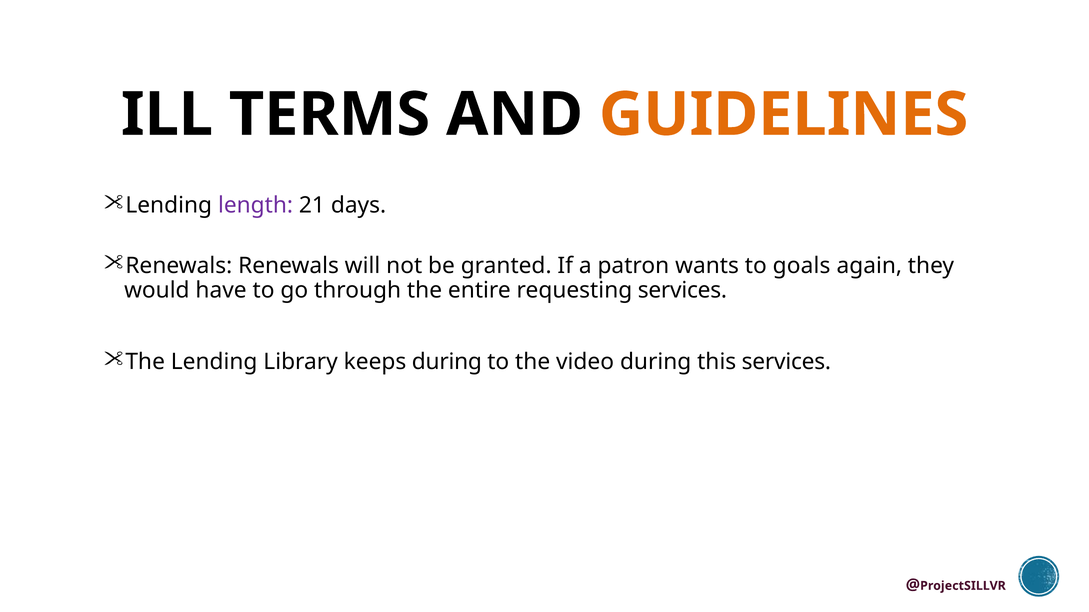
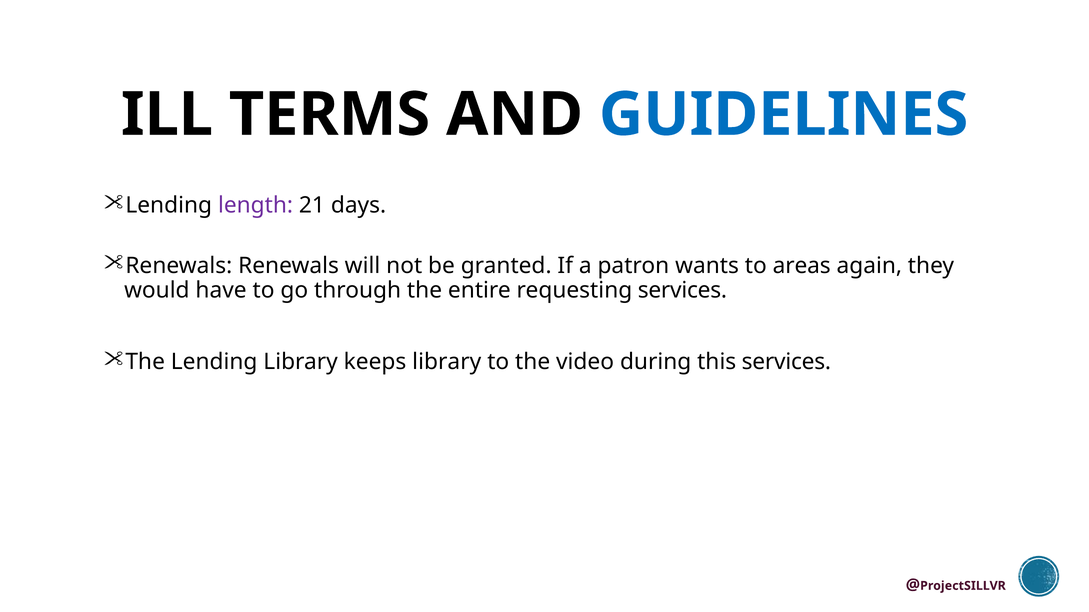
GUIDELINES colour: orange -> blue (784, 115)
goals: goals -> areas (802, 266)
keeps during: during -> library (447, 362)
